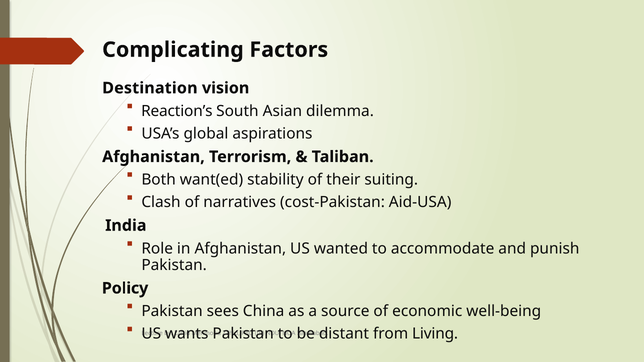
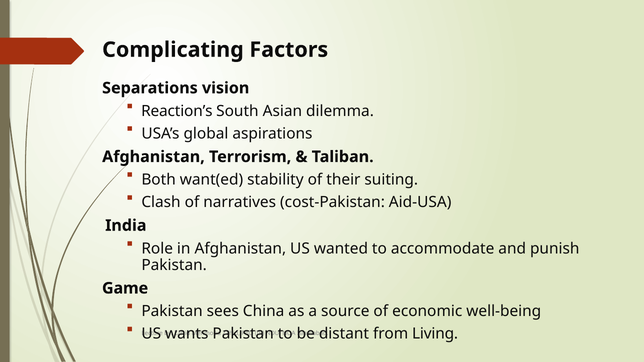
Destination: Destination -> Separations (150, 88)
Policy: Policy -> Game (125, 288)
